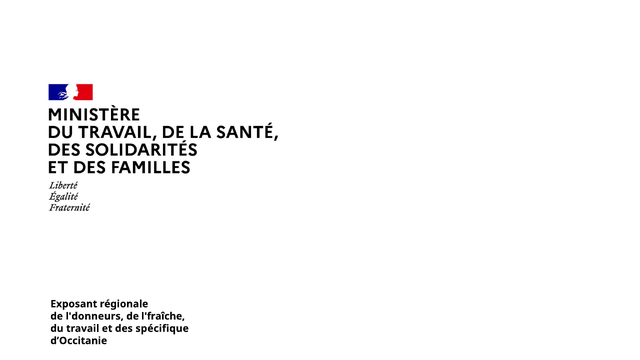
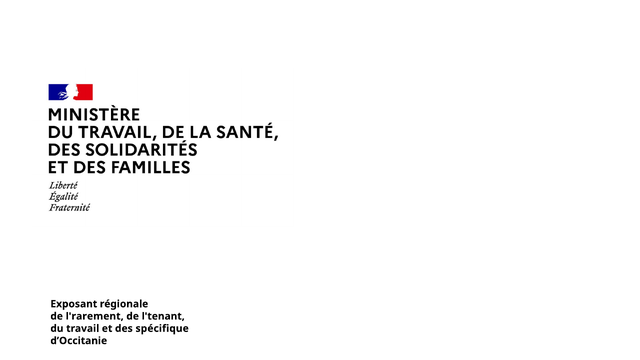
l'donneurs: l'donneurs -> l'rarement (95, 316)
l'fraîche: l'fraîche -> l'tenant (163, 316)
